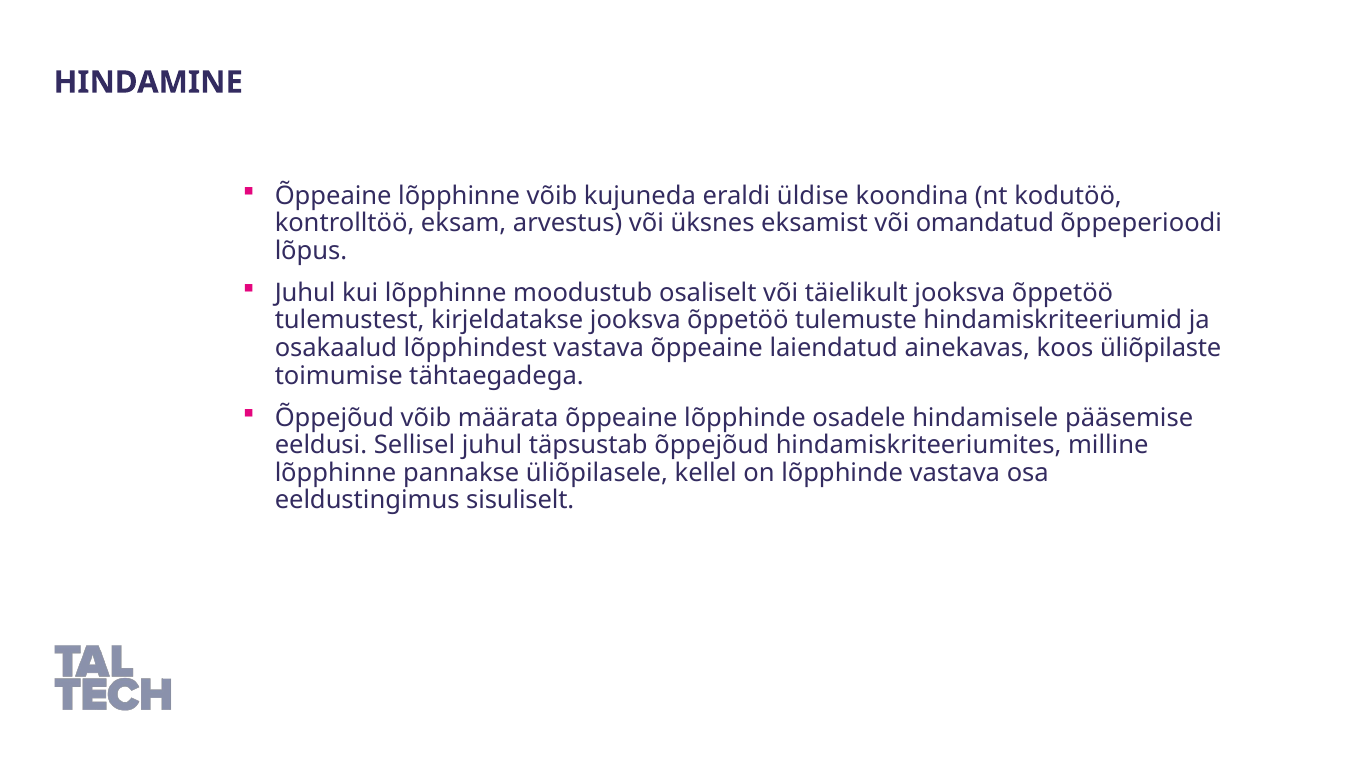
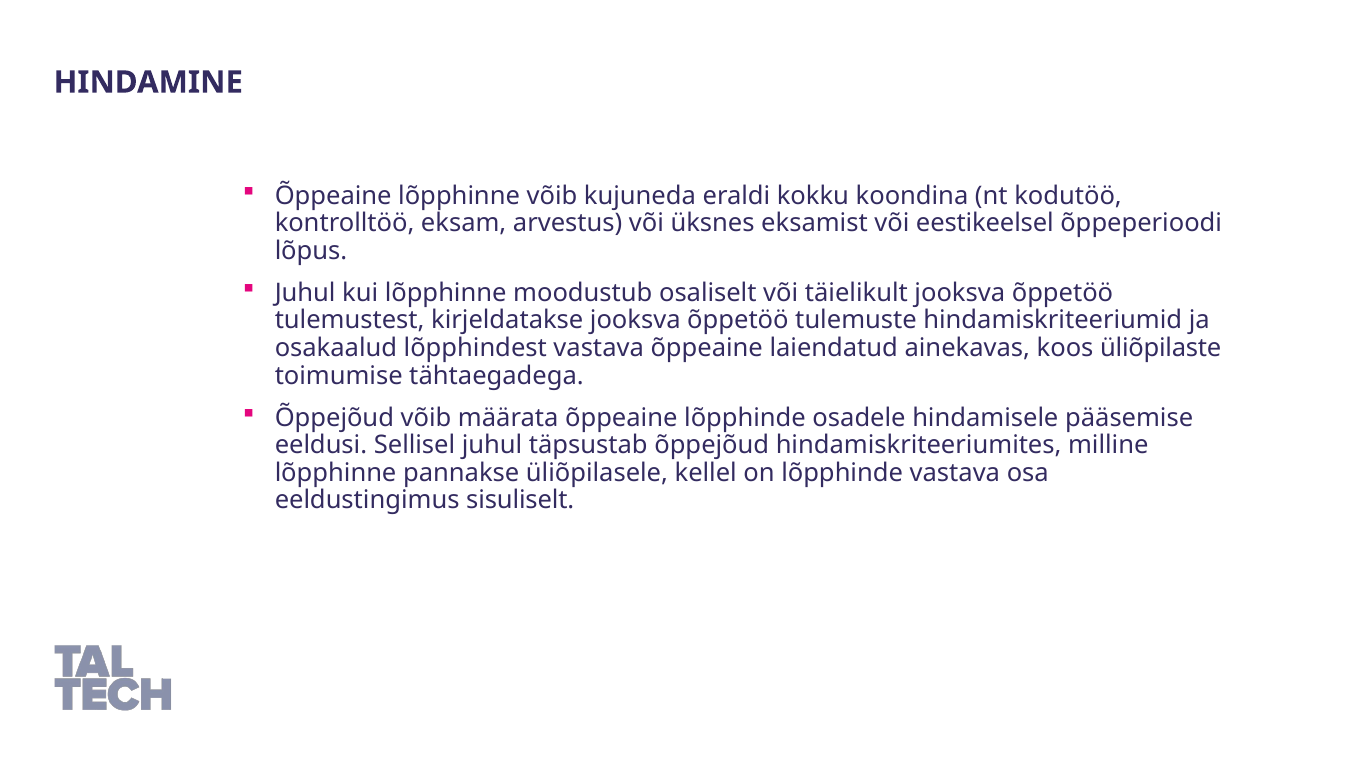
üldise: üldise -> kokku (813, 196)
omandatud: omandatud -> eestikeelsel (985, 223)
